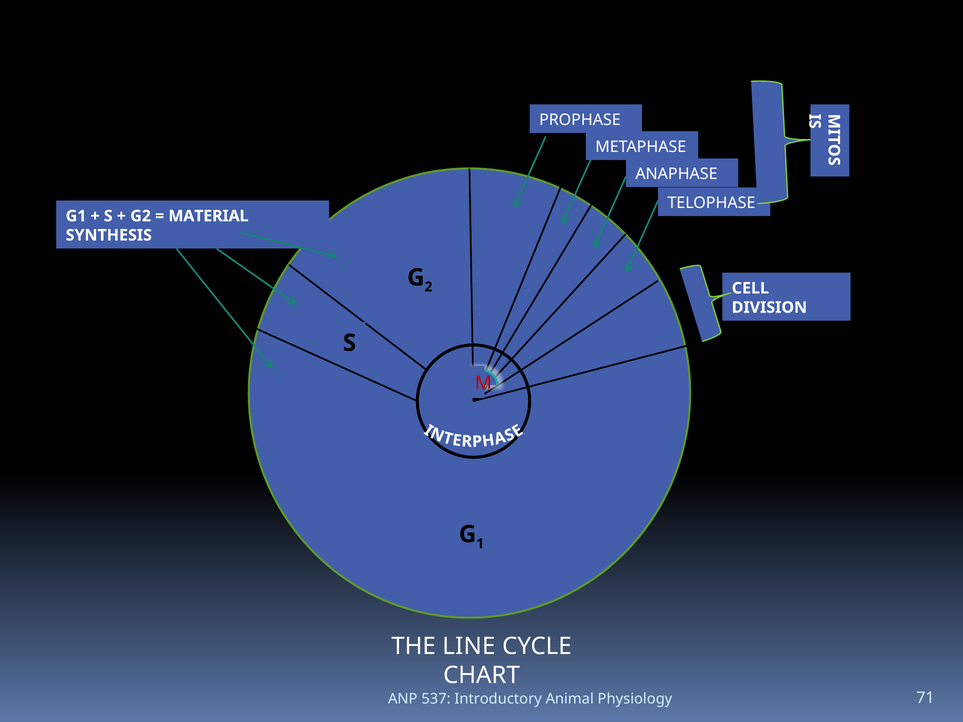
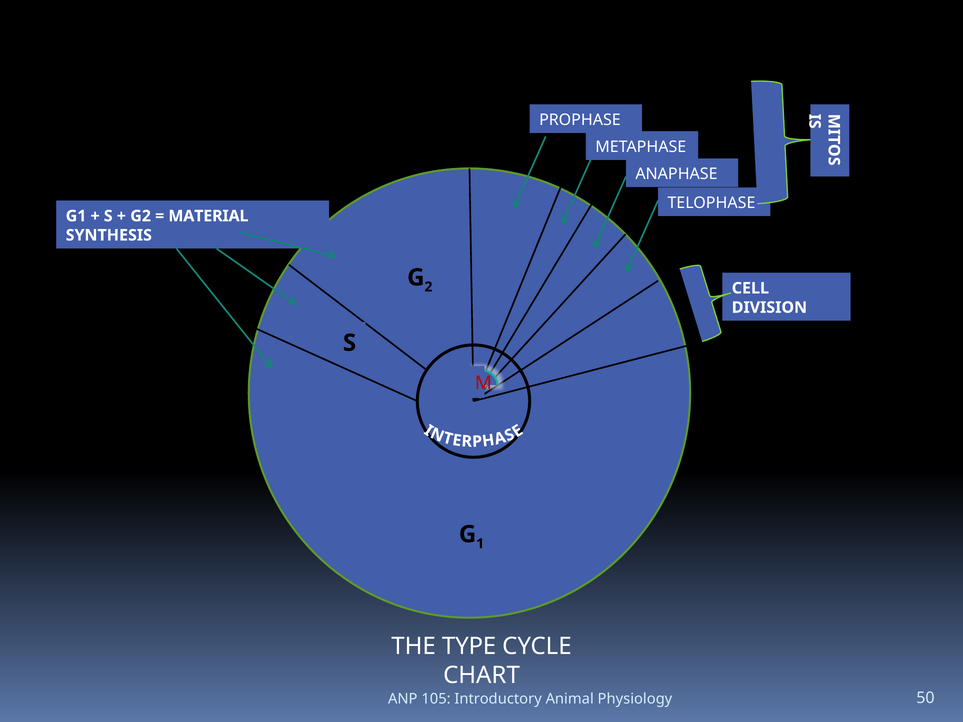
LINE: LINE -> TYPE (469, 647)
537: 537 -> 105 (436, 699)
71: 71 -> 50 (925, 698)
